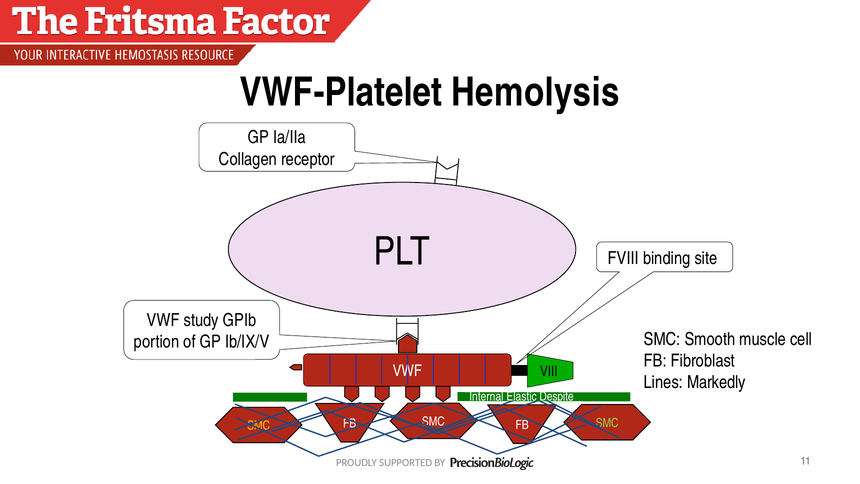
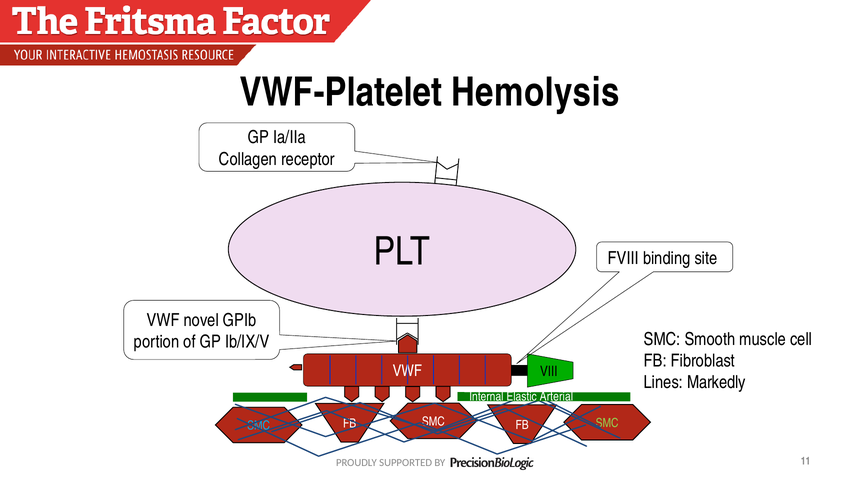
study: study -> novel (201, 320)
Despite: Despite -> Arterial (556, 396)
SMC colour: yellow -> light blue (259, 426)
